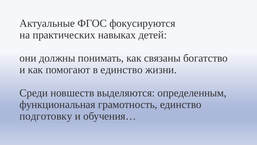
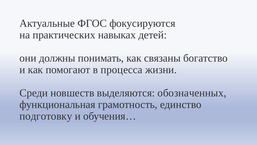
в единство: единство -> процесса (122, 70)
определенным: определенным -> обозначенных (192, 93)
